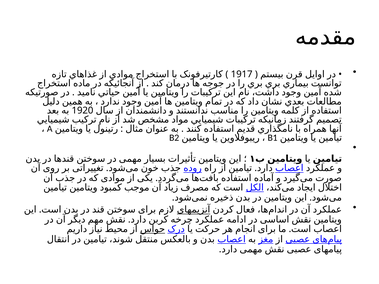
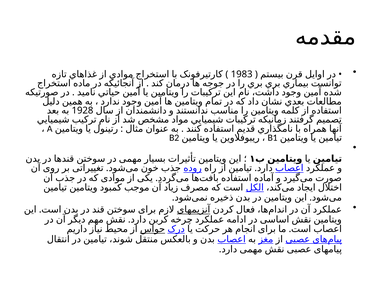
1917: 1917 -> 1983 (242, 74)
1920: 1920 -> 1928 (83, 111)
